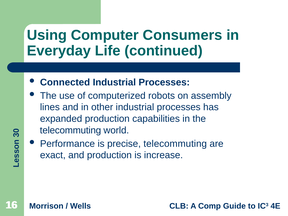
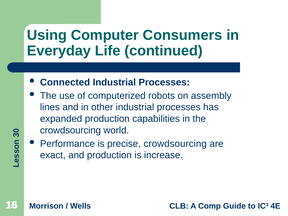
telecommuting: telecommuting -> crowdsourcing (70, 130)
precise telecommuting: telecommuting -> crowdsourcing (175, 144)
